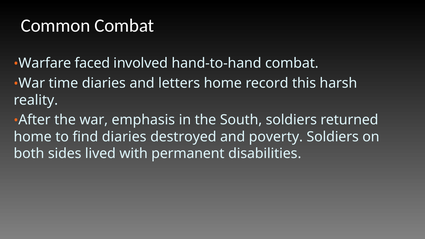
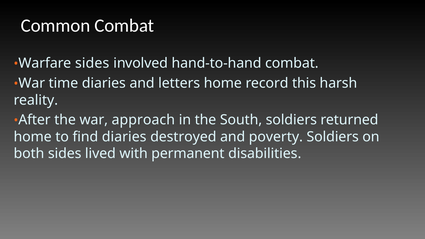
Warfare faced: faced -> sides (92, 63)
emphasis: emphasis -> approach (143, 120)
